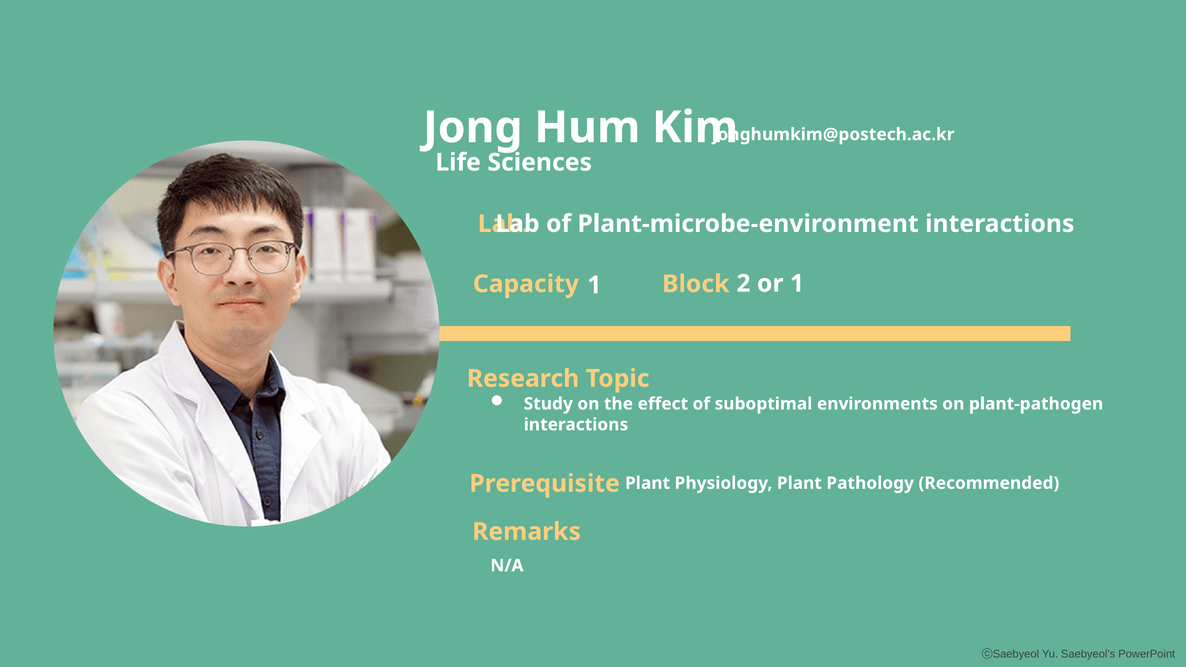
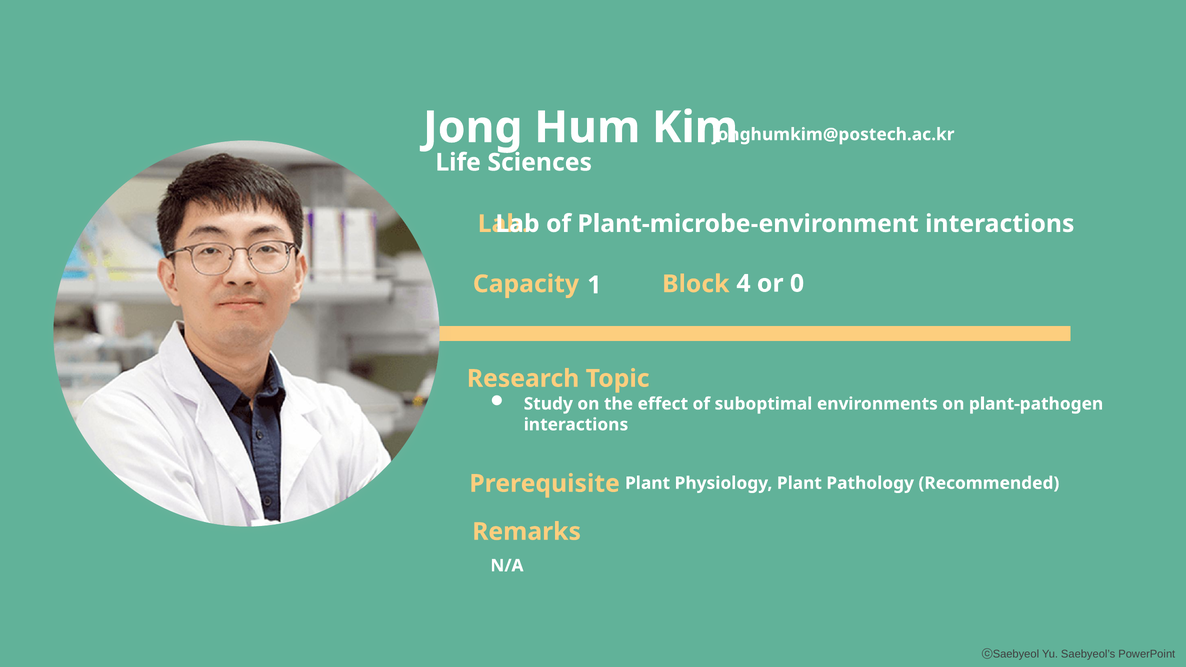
2: 2 -> 4 (743, 284)
or 1: 1 -> 0 (797, 284)
